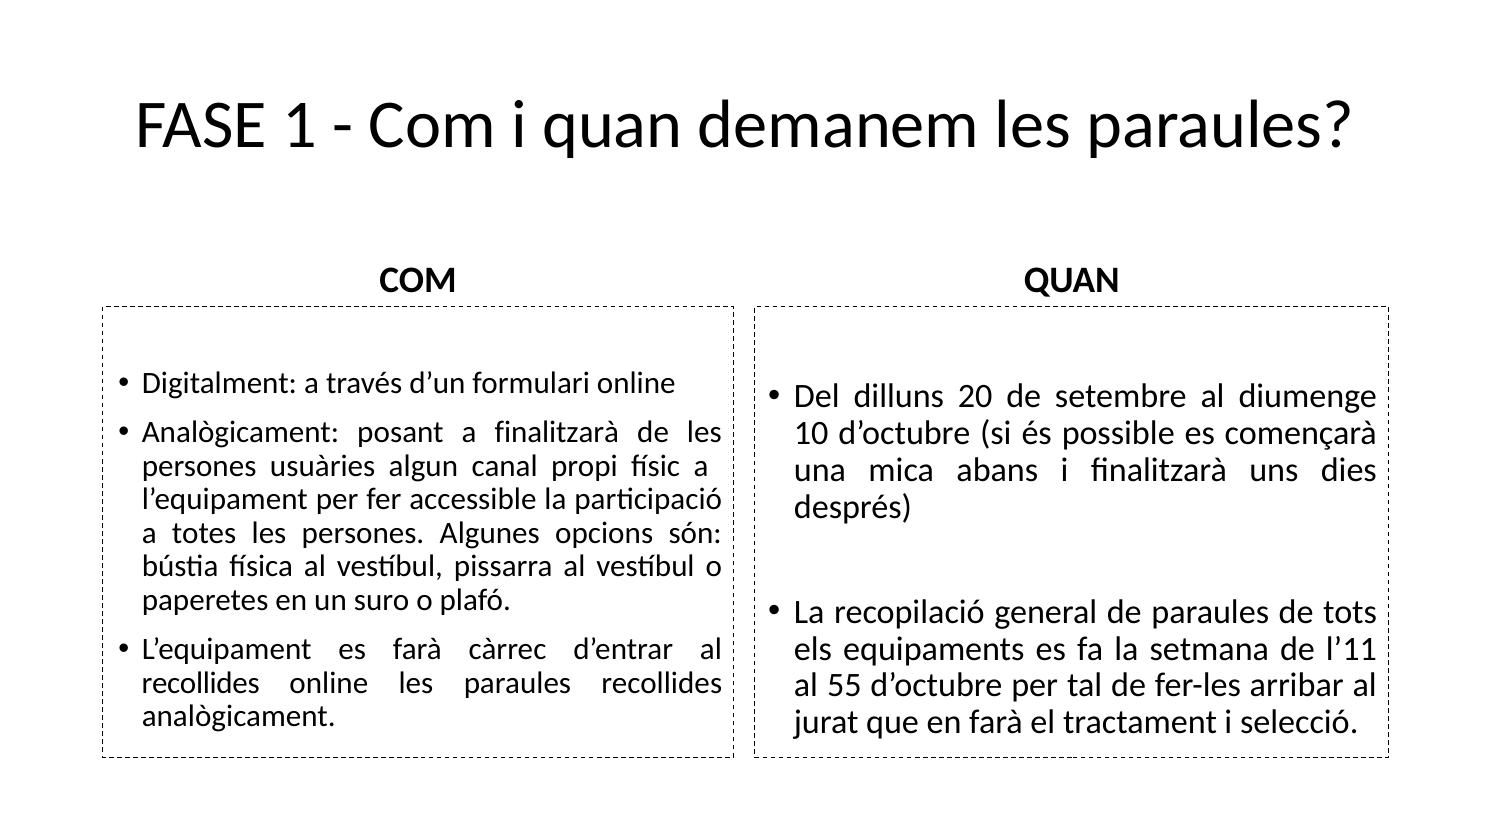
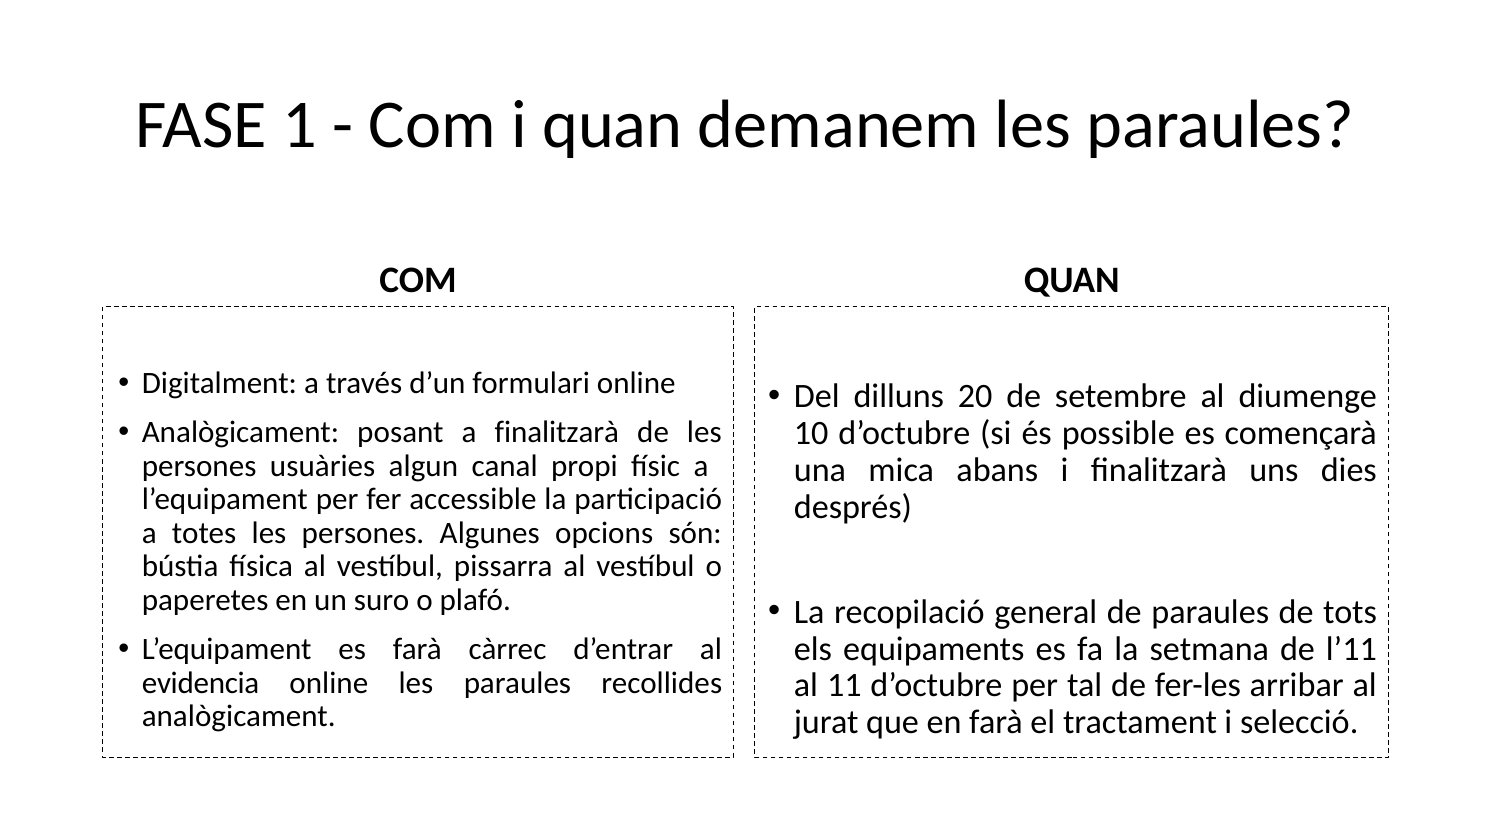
recollides: recollides -> evidencia (201, 683)
55: 55 -> 11 (844, 685)
